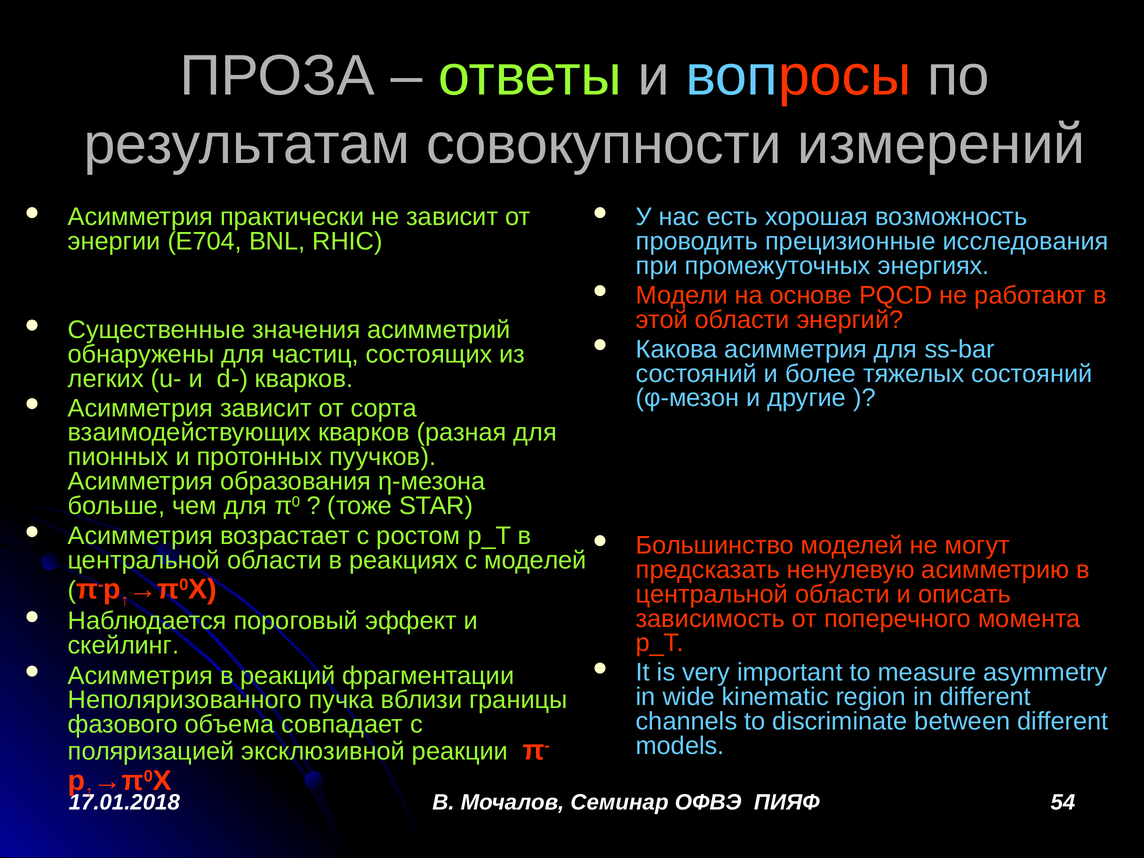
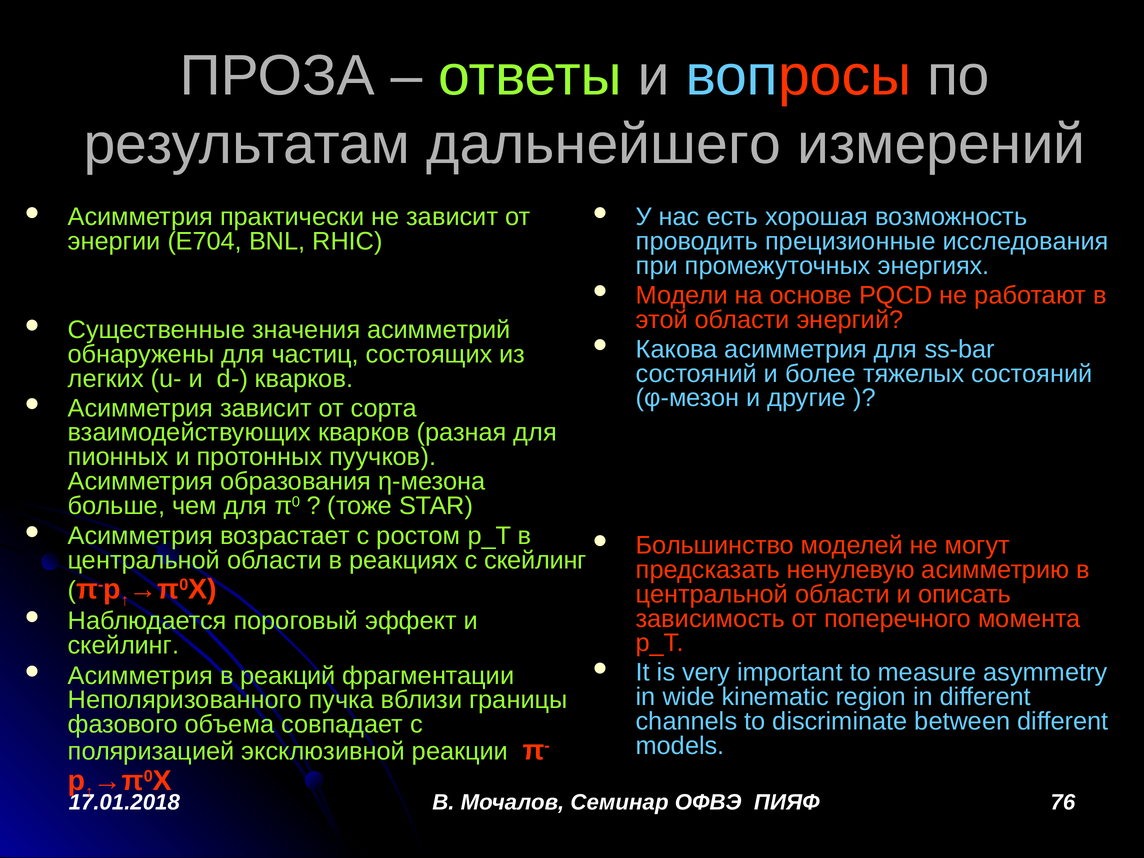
совокупности: совокупности -> дальнейшего (604, 144)
с моделей: моделей -> скейлинг (535, 560)
54: 54 -> 76 (1063, 802)
